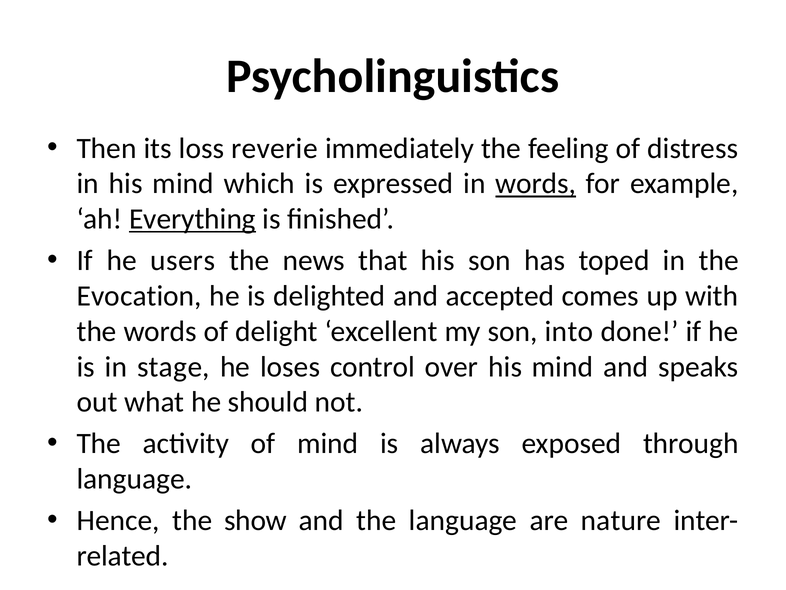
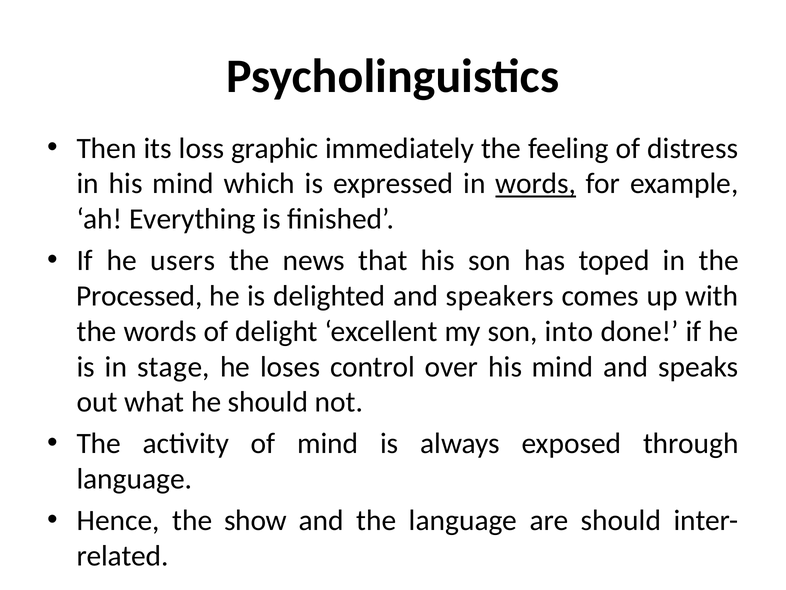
reverie: reverie -> graphic (275, 148)
Everything underline: present -> none (192, 219)
Evocation: Evocation -> Processed (139, 296)
accepted: accepted -> speakers (500, 296)
are nature: nature -> should (621, 520)
